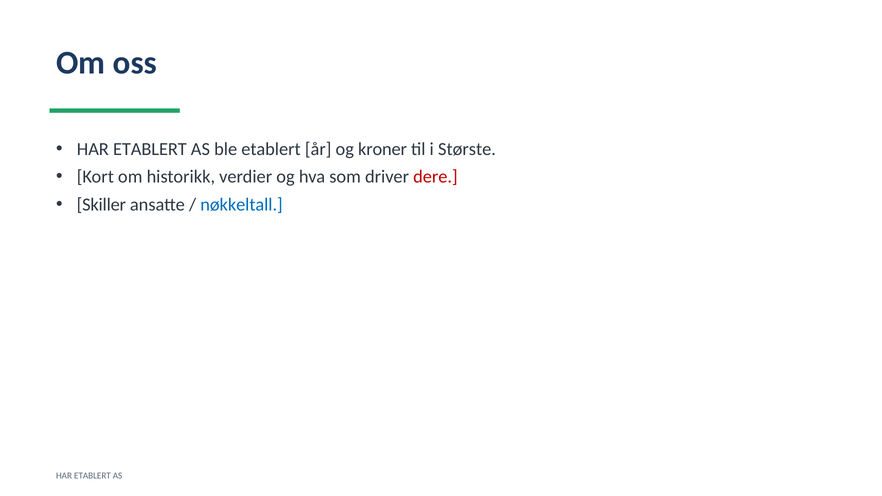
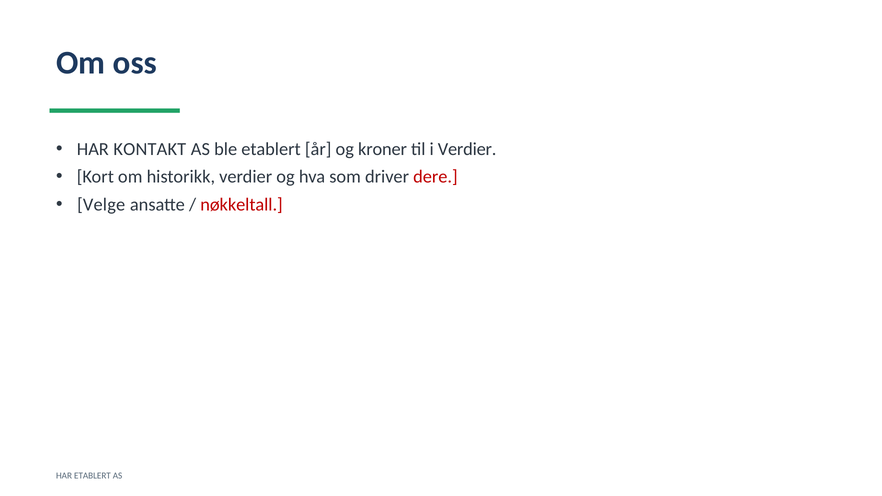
ETABLERT: ETABLERT -> KONTAKT (150, 149)
i Største: Største -> Verdier (467, 149)
Skiller: Skiller -> Velge (101, 205)
nøkkeltall colour: blue -> red (242, 205)
